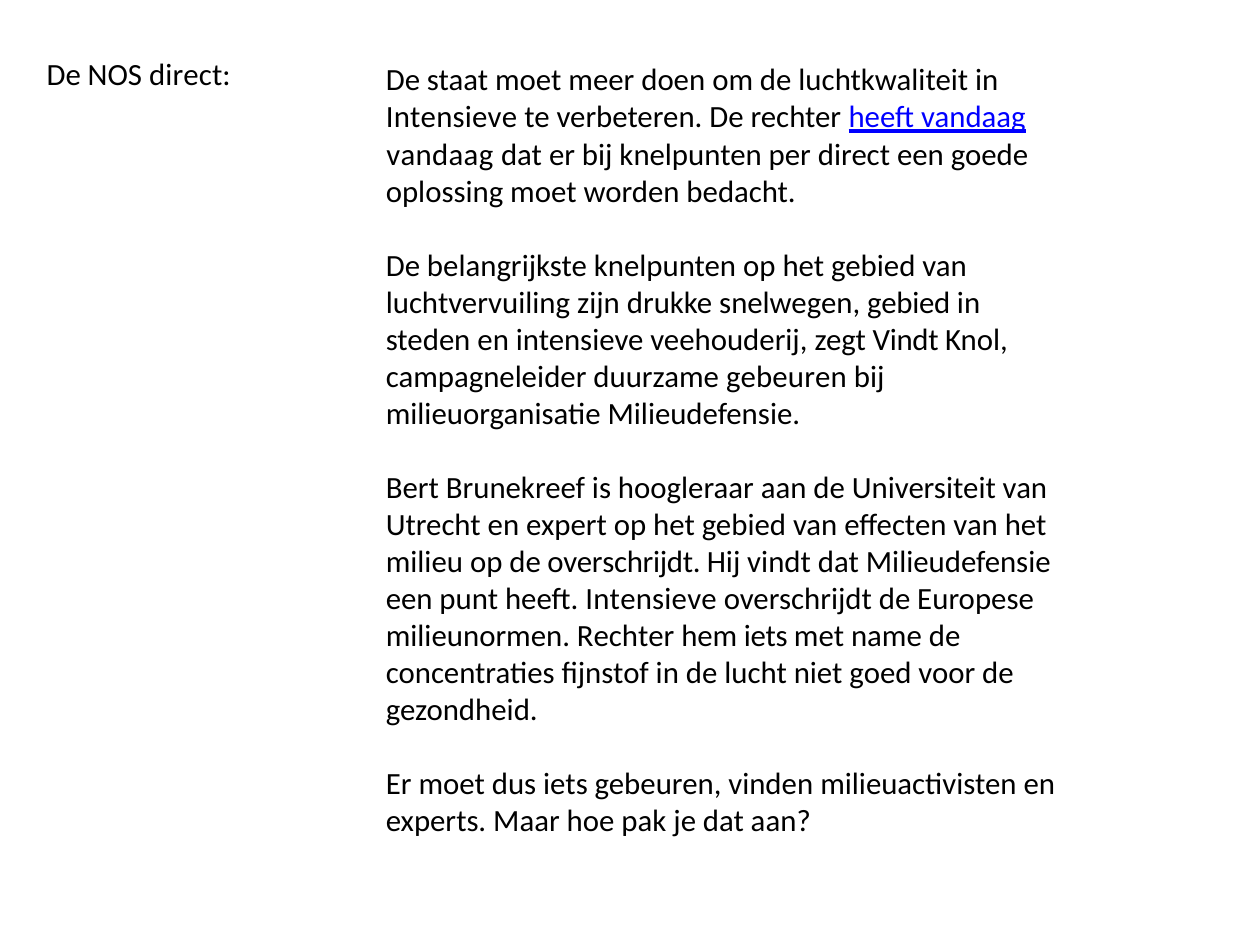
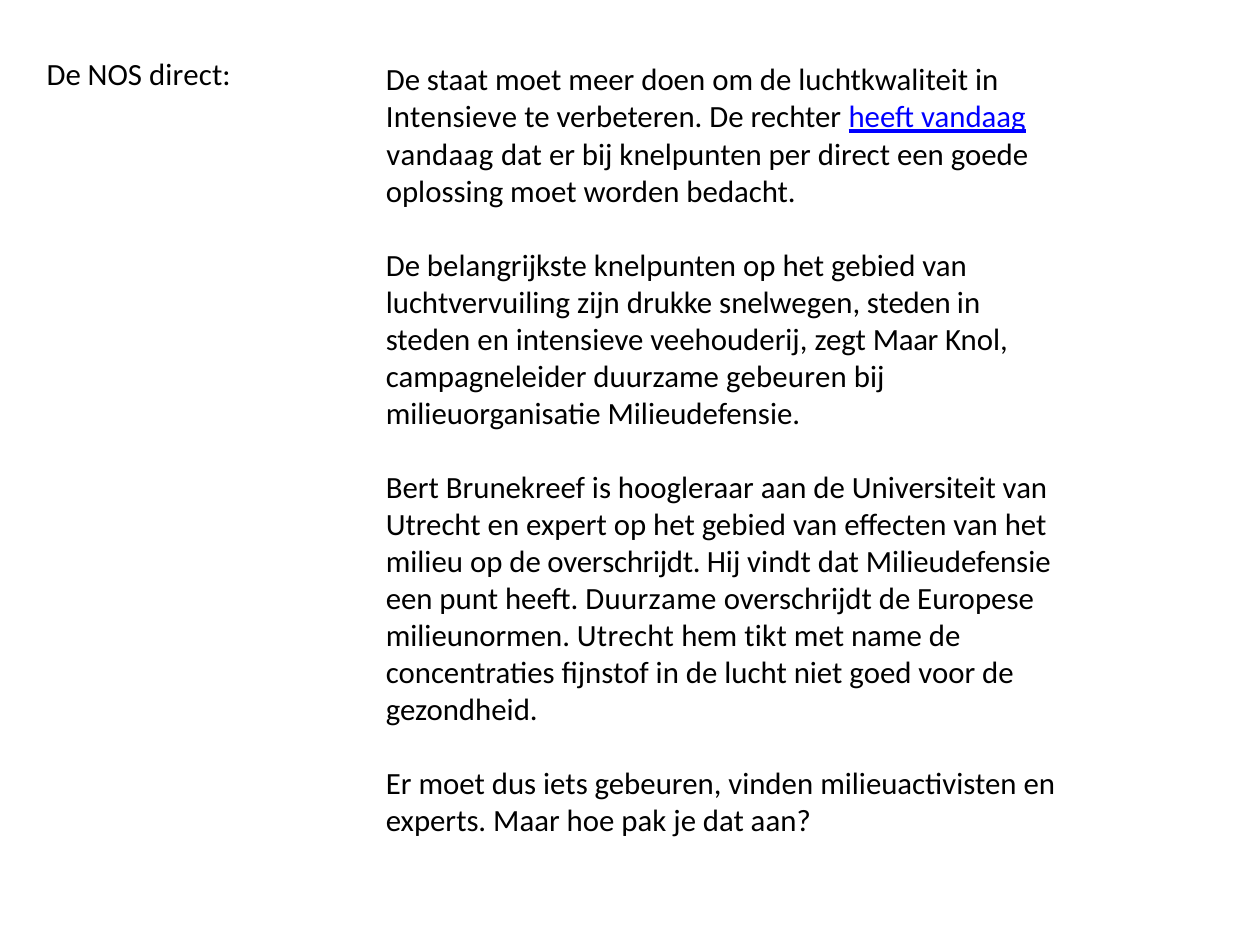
snelwegen gebied: gebied -> steden (909, 303)
zegt Vindt: Vindt -> Maar (906, 340)
heeft Intensieve: Intensieve -> Duurzame (651, 599)
milieunormen Rechter: Rechter -> Utrecht (625, 636)
hem iets: iets -> tikt (766, 636)
